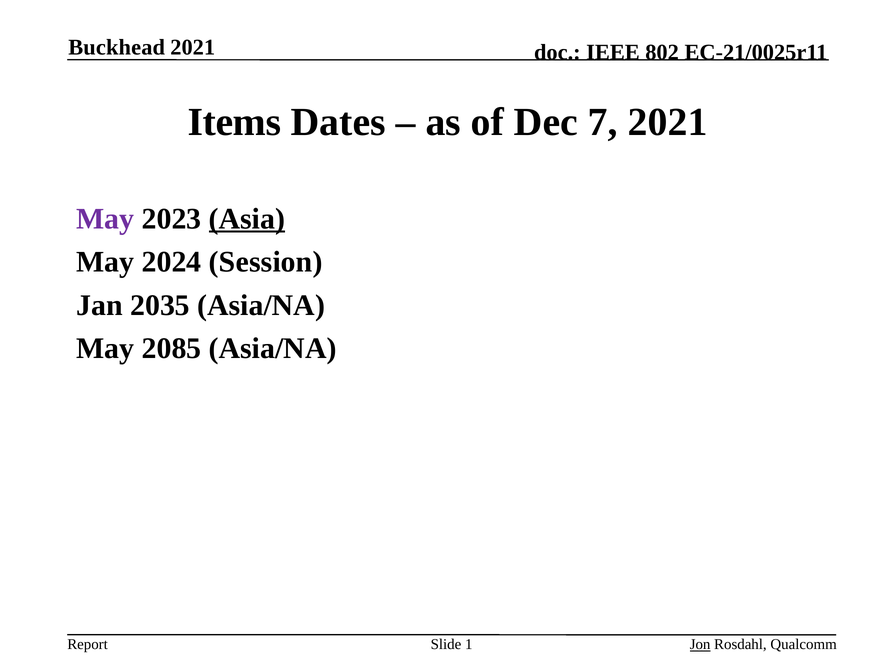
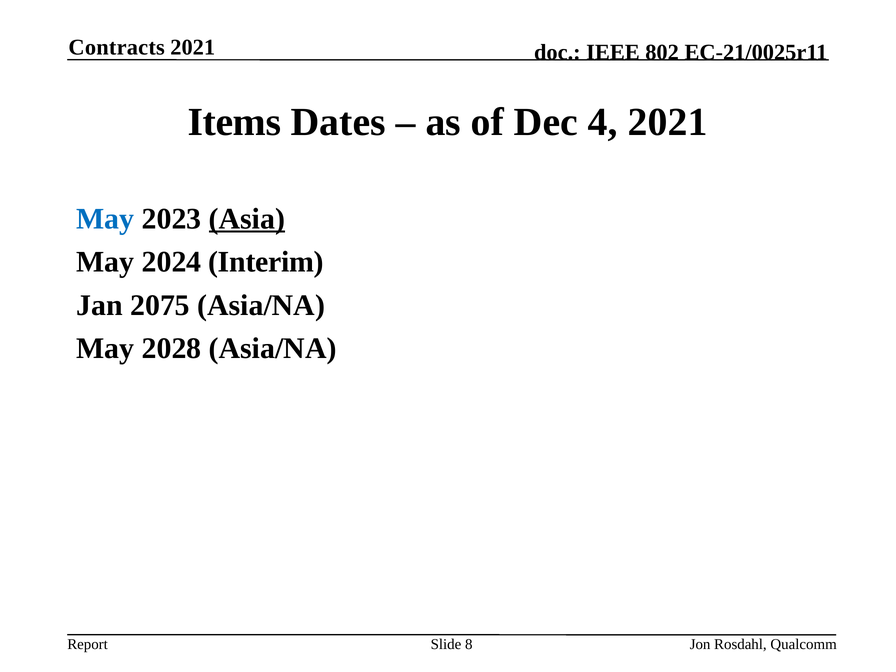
Buckhead: Buckhead -> Contracts (117, 47)
7: 7 -> 4 (603, 122)
May colour: purple -> blue (105, 219)
Session: Session -> Interim (266, 262)
2035: 2035 -> 2075 (160, 305)
2085: 2085 -> 2028 (172, 349)
1: 1 -> 8 (469, 644)
Jon underline: present -> none (700, 644)
